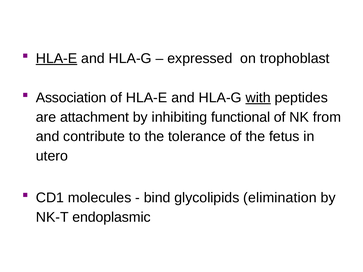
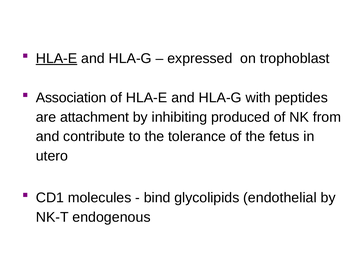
with underline: present -> none (258, 98)
functional: functional -> produced (241, 117)
elimination: elimination -> endothelial (280, 198)
endoplasmic: endoplasmic -> endogenous (111, 217)
